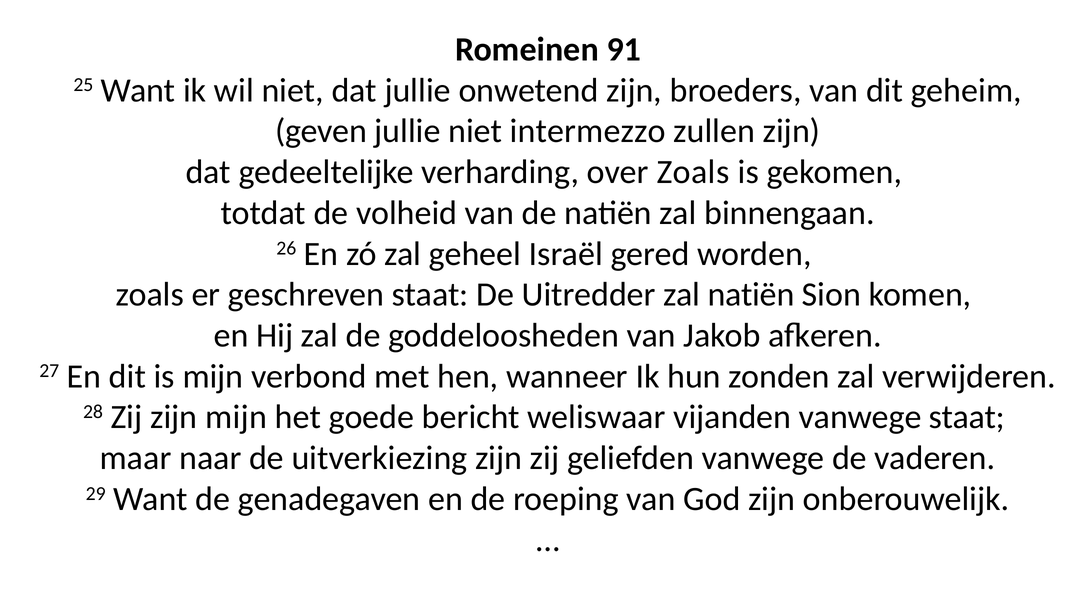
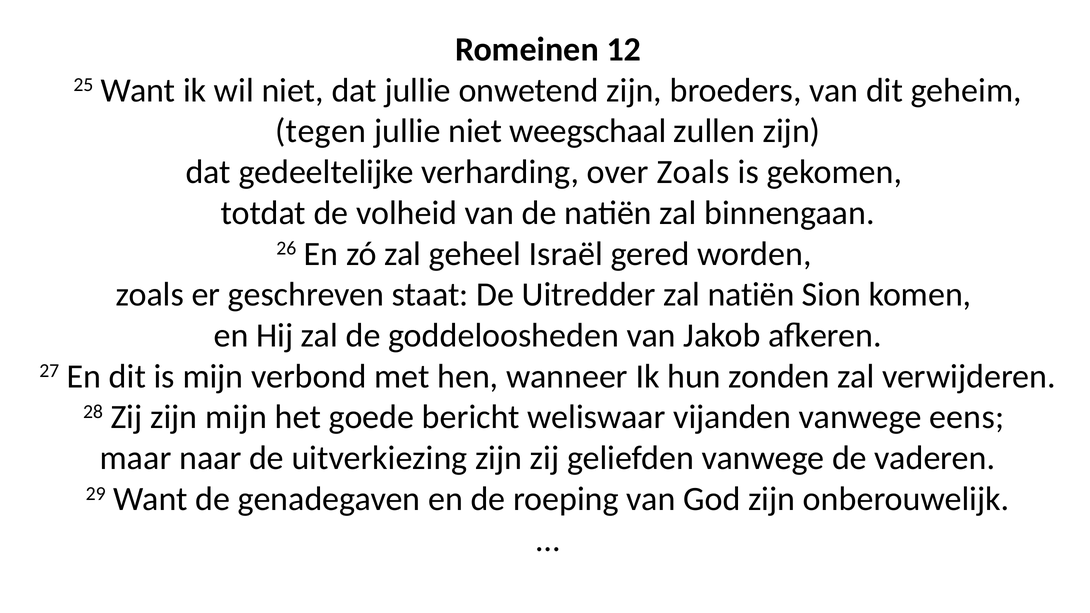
91: 91 -> 12 (624, 49)
geven: geven -> tegen (321, 131)
intermezzo: intermezzo -> weegschaal (588, 131)
vanwege staat: staat -> eens (967, 417)
